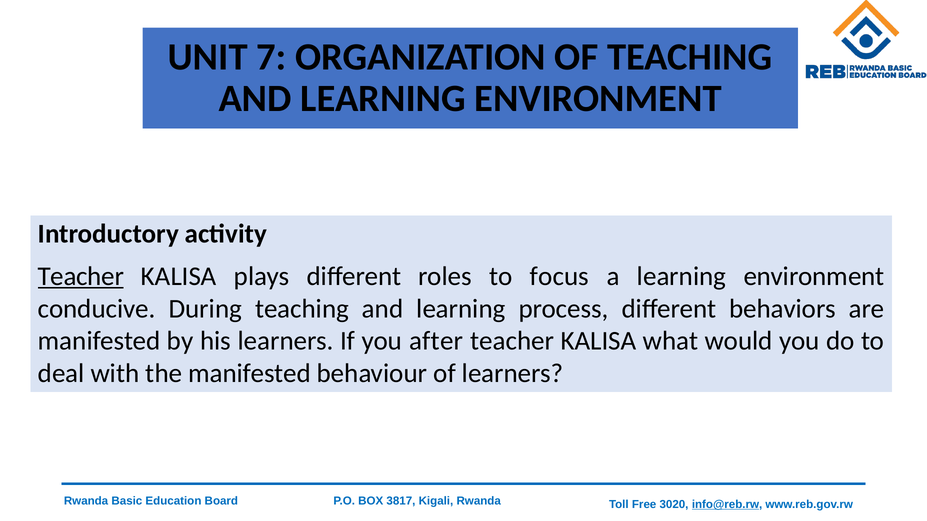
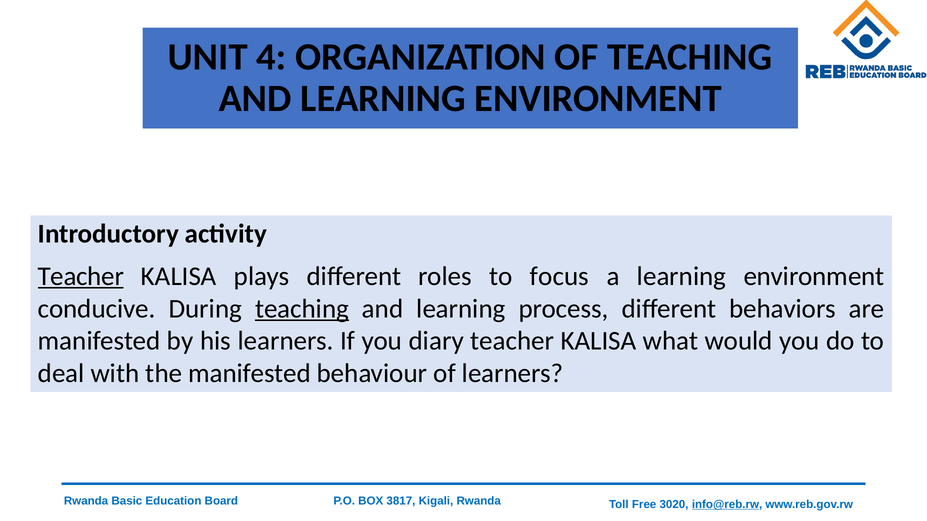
7: 7 -> 4 (271, 57)
teaching underline: none -> present (302, 309)
after: after -> diary (436, 341)
